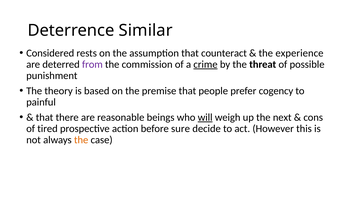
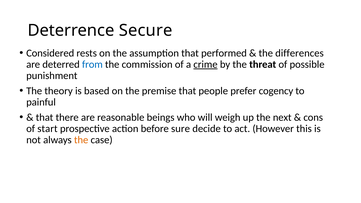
Similar: Similar -> Secure (146, 30)
counteract: counteract -> performed (224, 53)
experience: experience -> differences (299, 53)
from colour: purple -> blue (92, 64)
will underline: present -> none (205, 117)
tired: tired -> start (47, 129)
